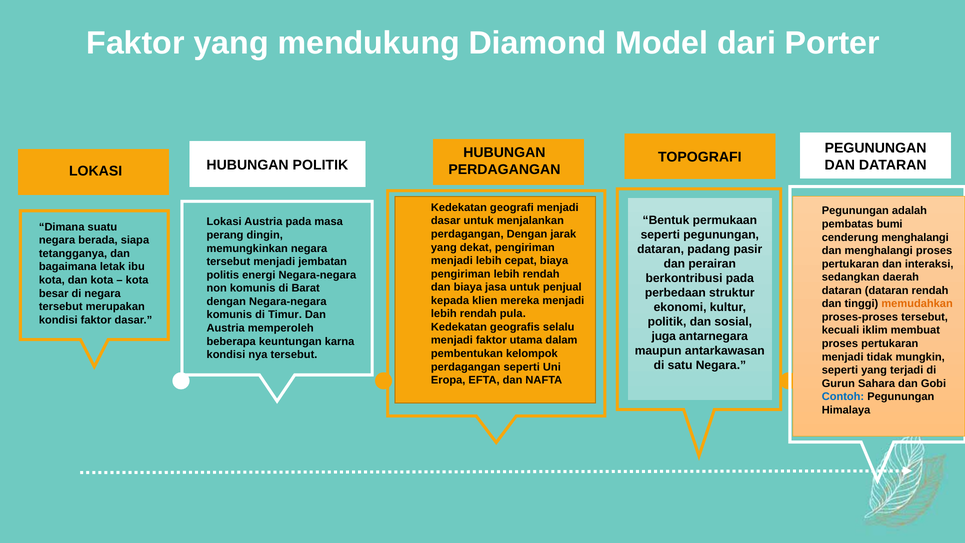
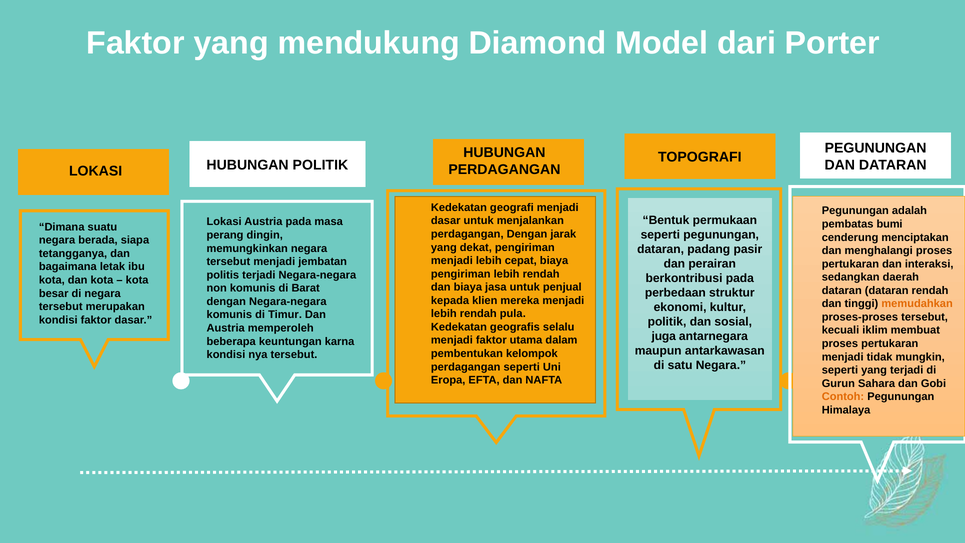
cenderung menghalangi: menghalangi -> menciptakan (915, 237)
politis energi: energi -> terjadi (259, 275)
Contoh colour: blue -> orange (843, 397)
